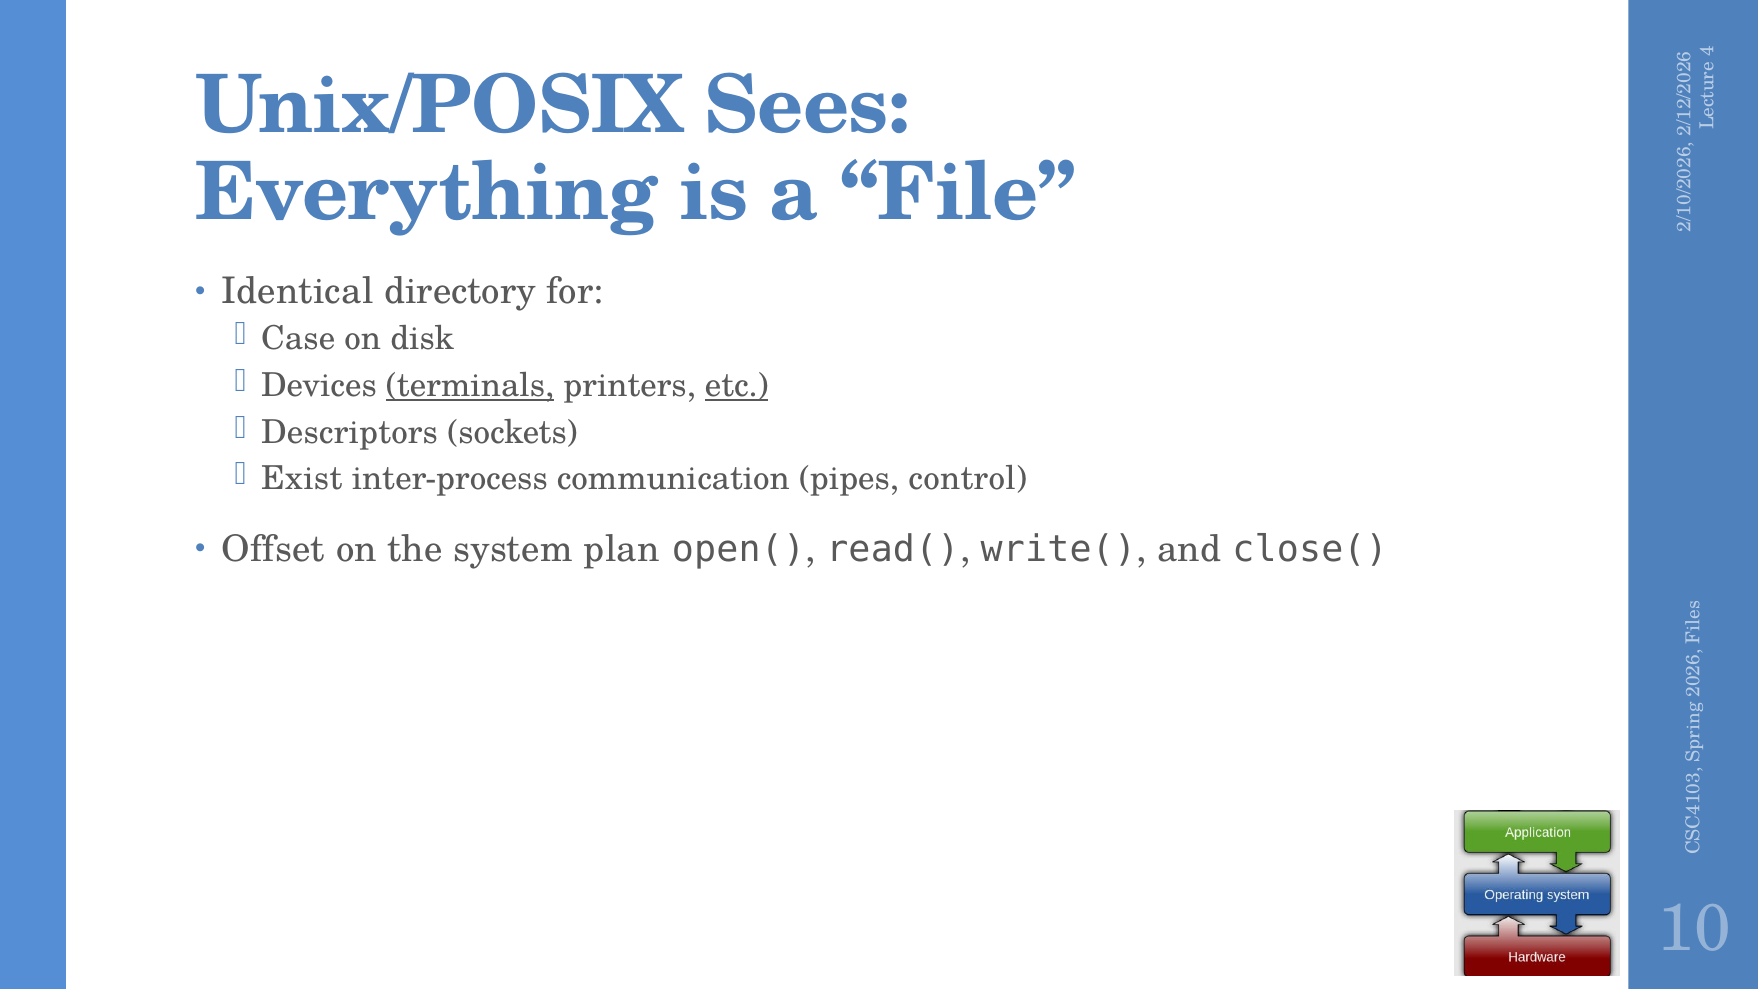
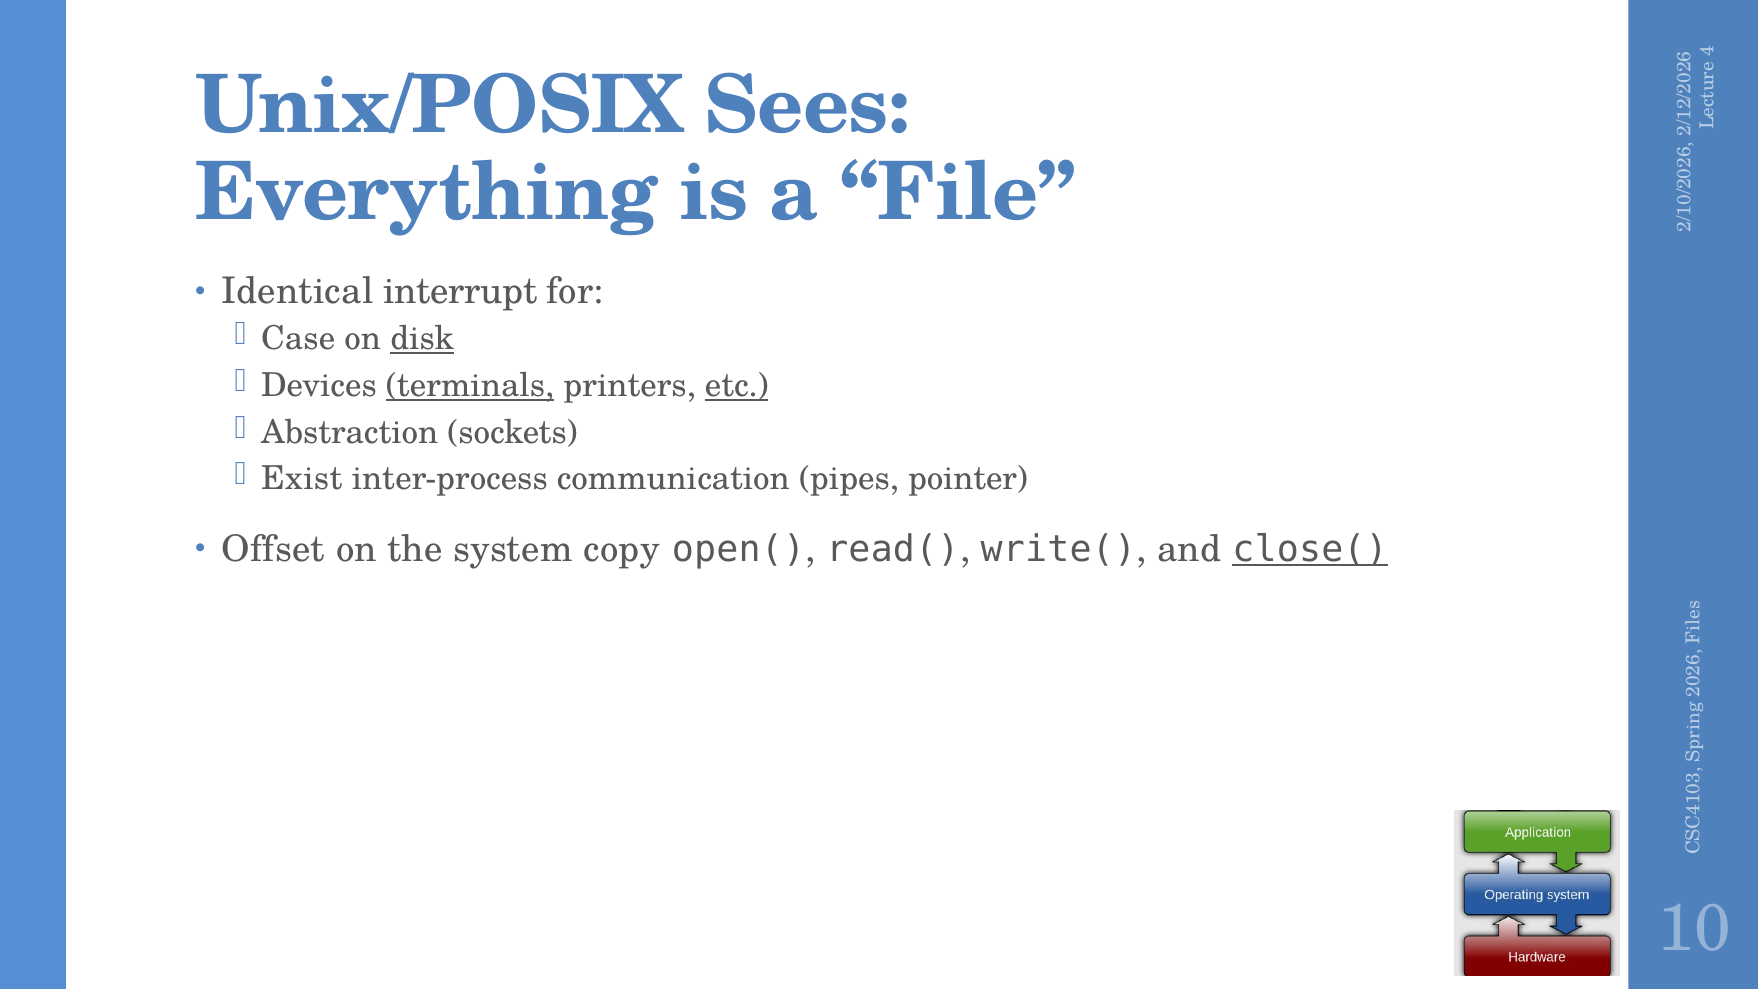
directory: directory -> interrupt (460, 292)
disk underline: none -> present (422, 339)
Descriptors: Descriptors -> Abstraction (350, 432)
control: control -> pointer (968, 479)
plan: plan -> copy (622, 549)
close( underline: none -> present (1310, 549)
